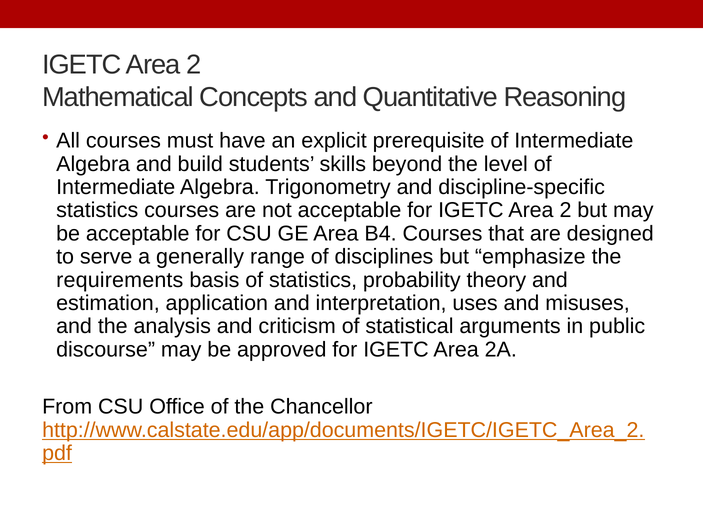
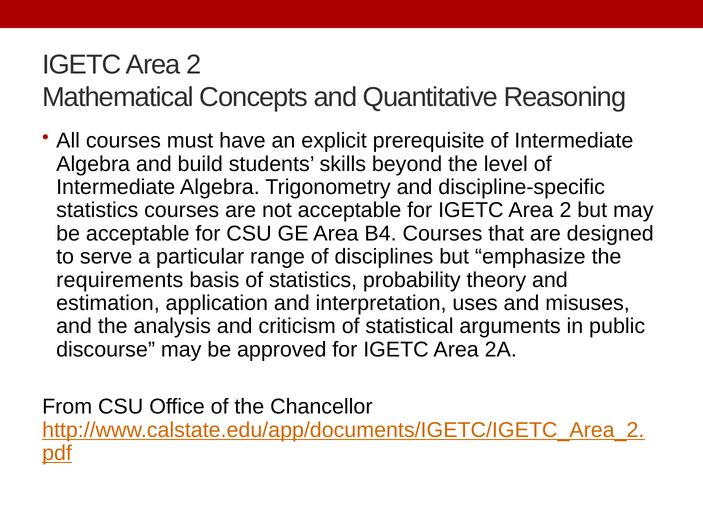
generally: generally -> particular (200, 257)
